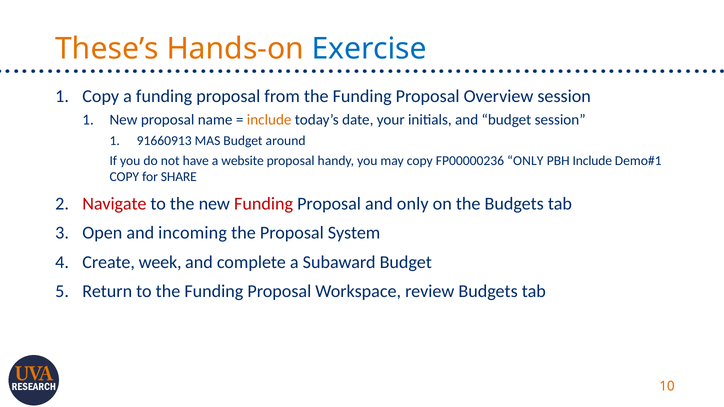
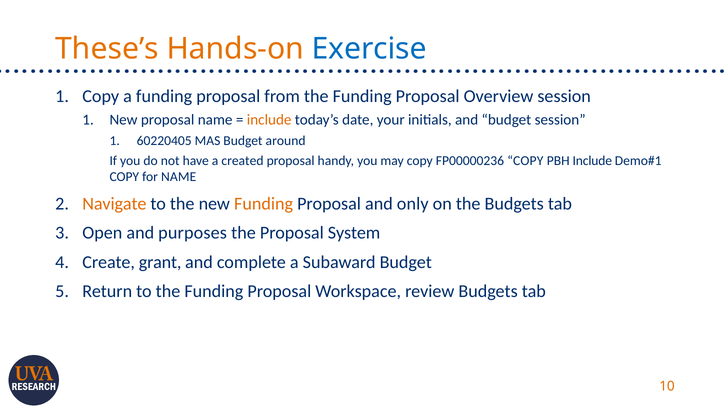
91660913: 91660913 -> 60220405 (164, 141)
website: website -> created (242, 161)
FP00000236 ONLY: ONLY -> COPY (525, 161)
for SHARE: SHARE -> NAME (179, 177)
Navigate colour: red -> orange (114, 204)
Funding colour: red -> orange (264, 204)
incoming: incoming -> purposes (193, 233)
week: week -> grant (160, 262)
